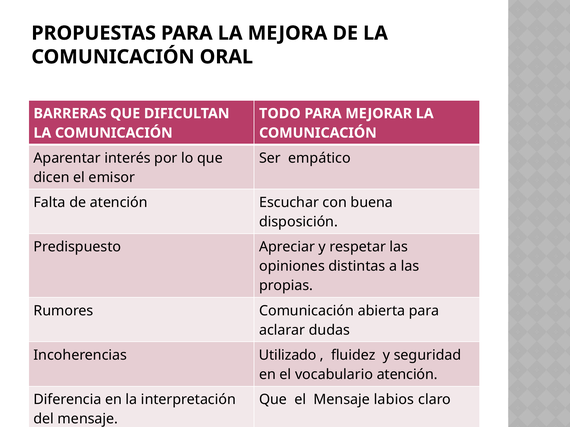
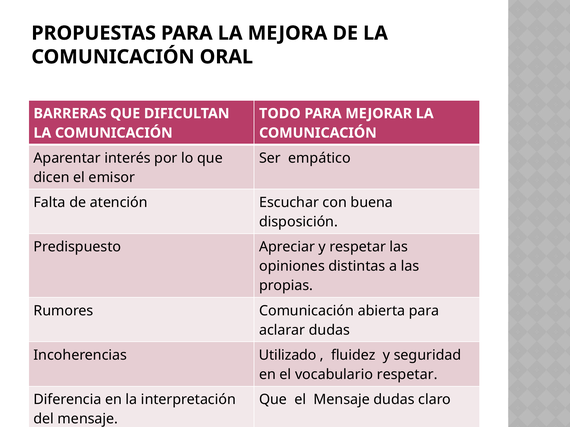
vocabulario atención: atención -> respetar (407, 375)
Mensaje labios: labios -> dudas (394, 400)
